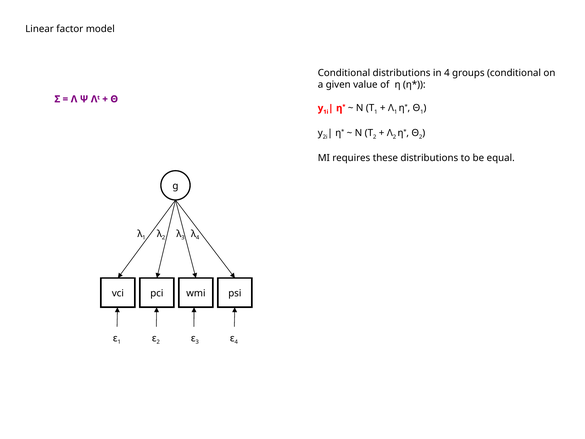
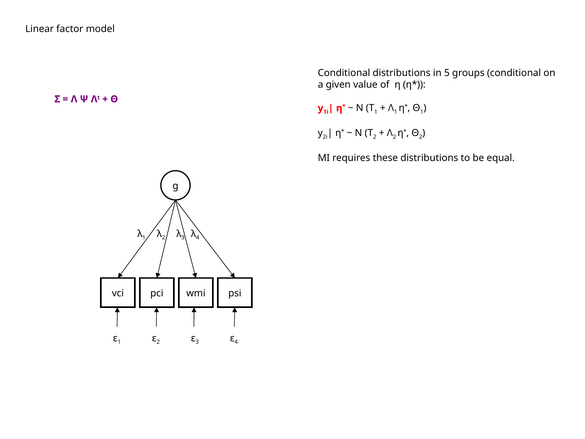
in 4: 4 -> 5 (447, 73)
